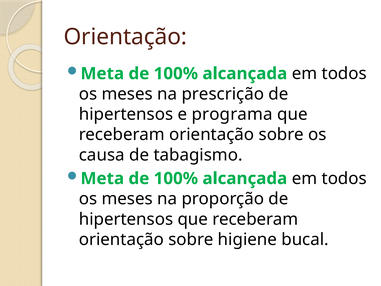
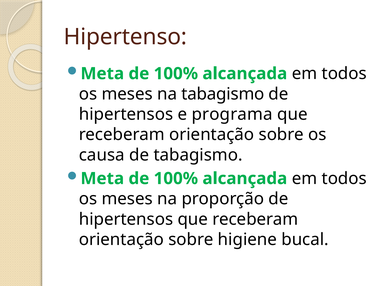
Orientação: Orientação -> Hipertenso (125, 37)
na prescrição: prescrição -> tabagismo (223, 94)
